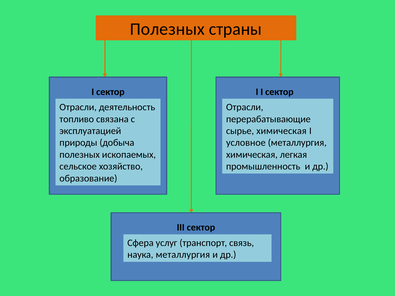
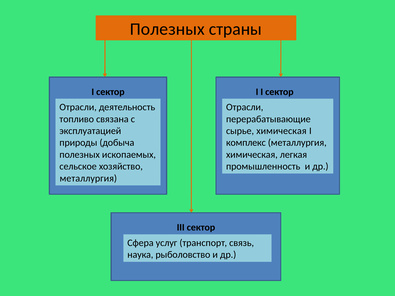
условное: условное -> комплекс (246, 143)
образование: образование -> металлургия (88, 178)
наука металлургия: металлургия -> рыболовство (183, 255)
